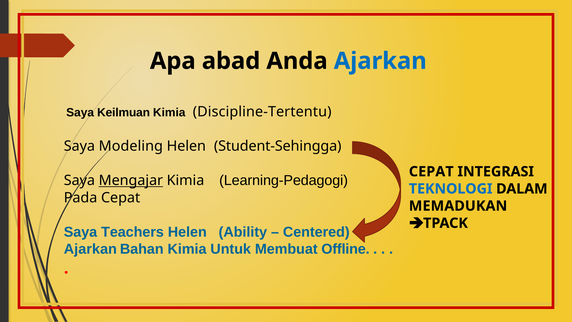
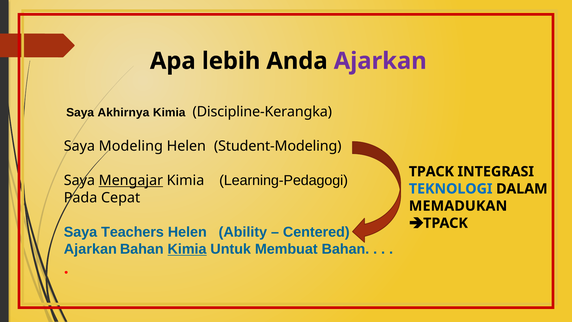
abad: abad -> lebih (231, 61)
Ajarkan colour: blue -> purple (380, 61)
Keilmuan: Keilmuan -> Akhirnya (123, 113)
Discipline-Tertentu: Discipline-Tertentu -> Discipline-Kerangka (262, 112)
Student-Sehingga: Student-Sehingga -> Student-Modeling (278, 146)
CEPAT: CEPAT -> TPACK (431, 171)
Kimia underline: none -> present (187, 249)
Membuat Offline: Offline -> Bahan (345, 249)
